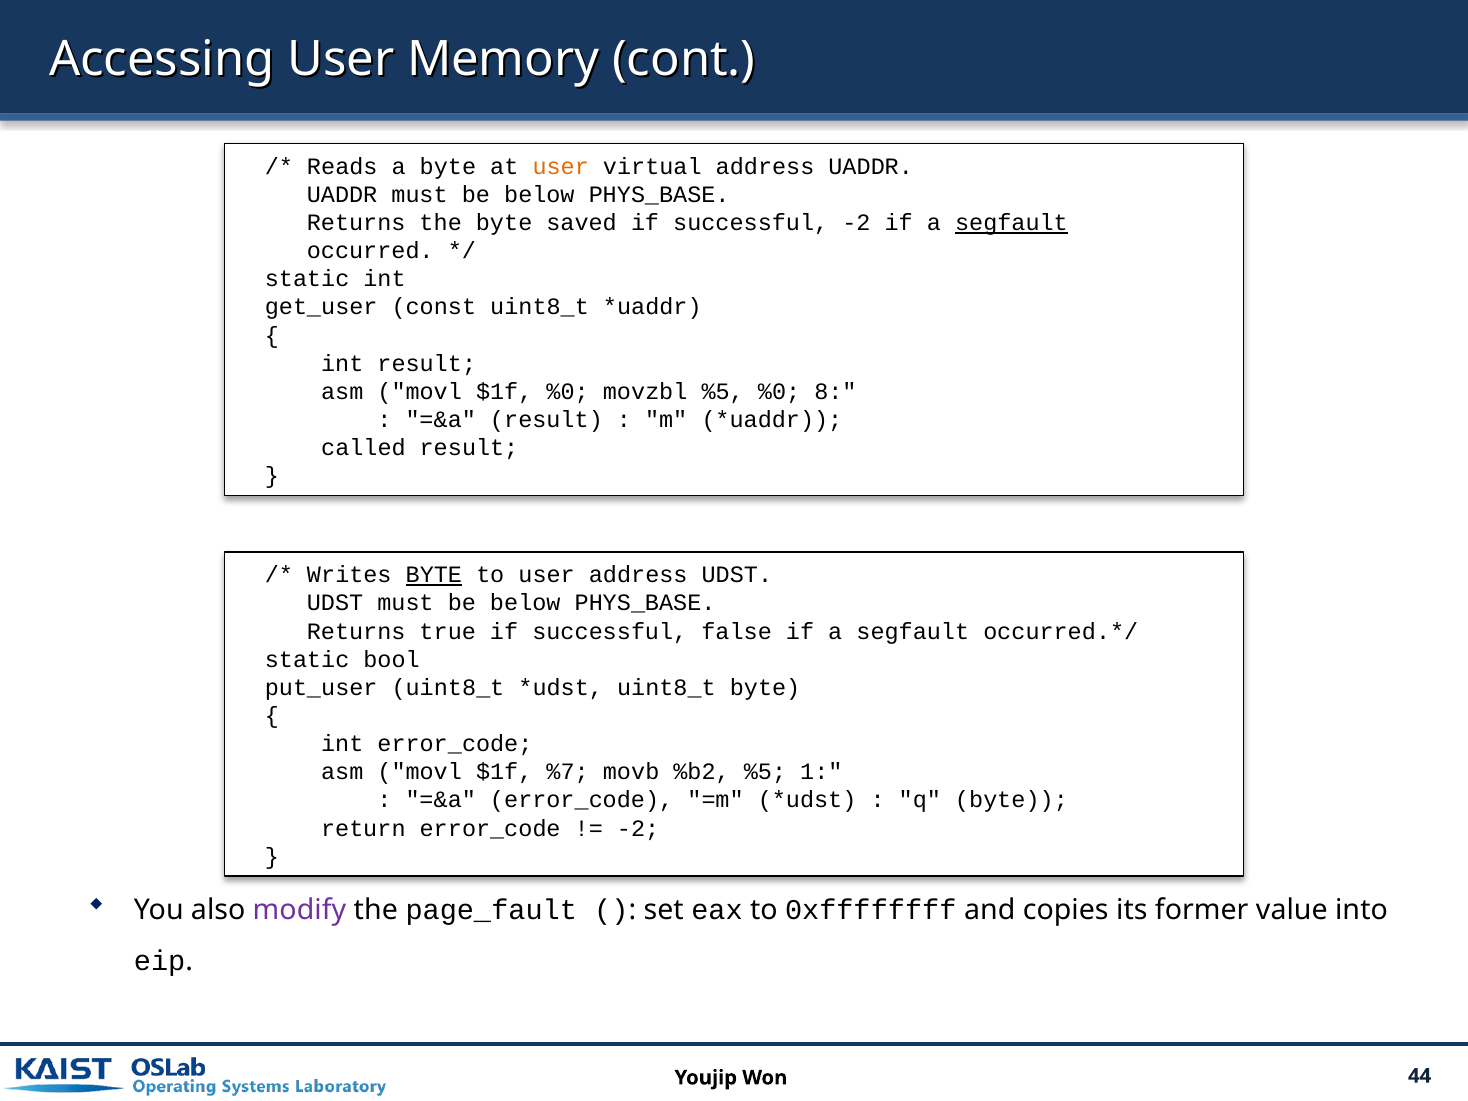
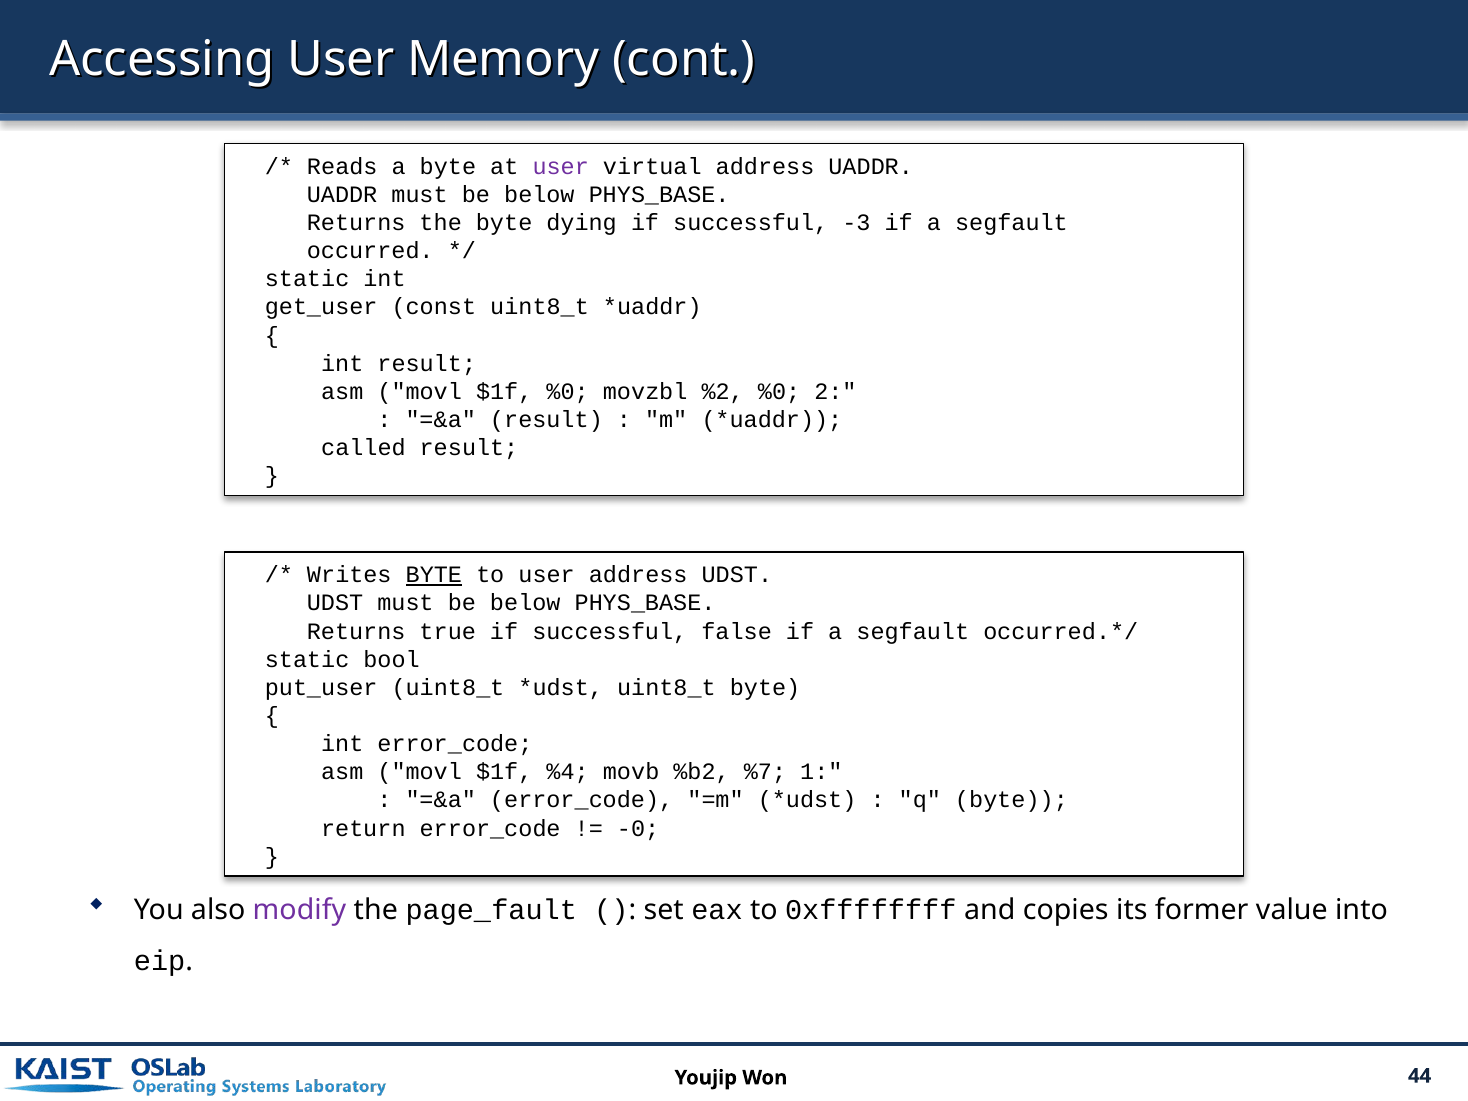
user colour: orange -> purple (561, 167)
saved: saved -> dying (582, 223)
successful -2: -2 -> -3 (856, 223)
segfault underline: present -> none (1011, 223)
movzbl %5: %5 -> %2 (723, 392)
8: 8 -> 2 (835, 392)
%7: %7 -> %4 (568, 772)
%b2 %5: %5 -> %7 (765, 772)
-2: -2 -> -0 (638, 828)
